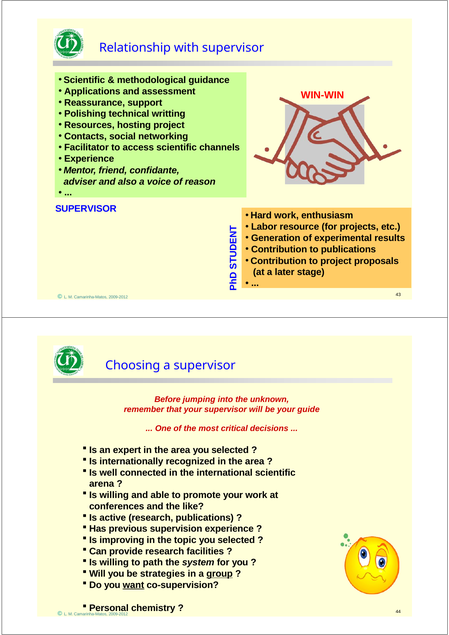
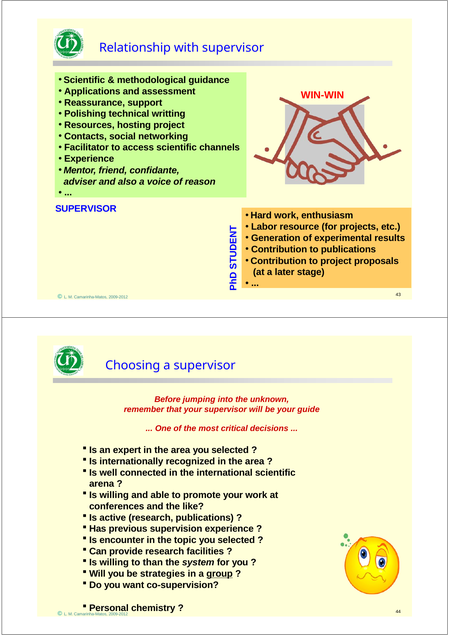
improving: improving -> encounter (122, 540)
path: path -> than (153, 563)
want underline: present -> none (133, 585)
